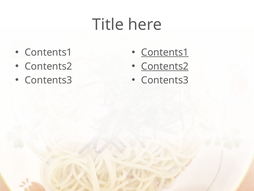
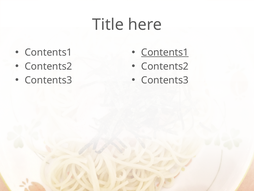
Contents2 underline: present -> none (165, 66)
